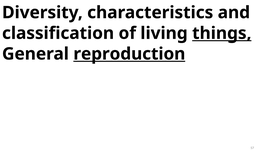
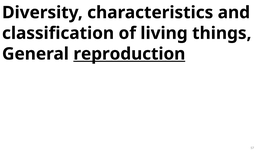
things underline: present -> none (222, 33)
